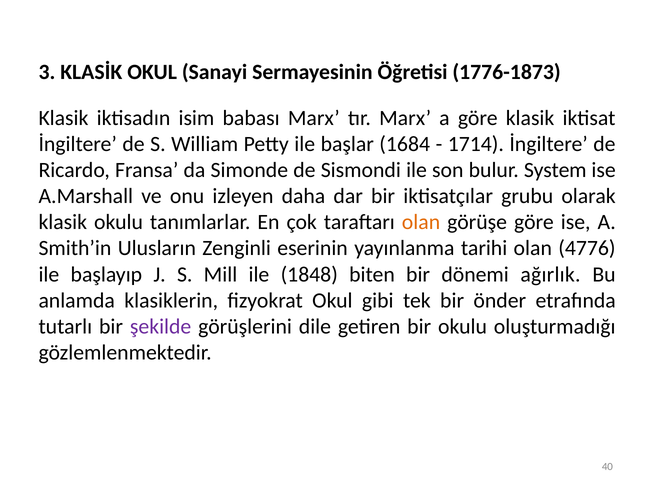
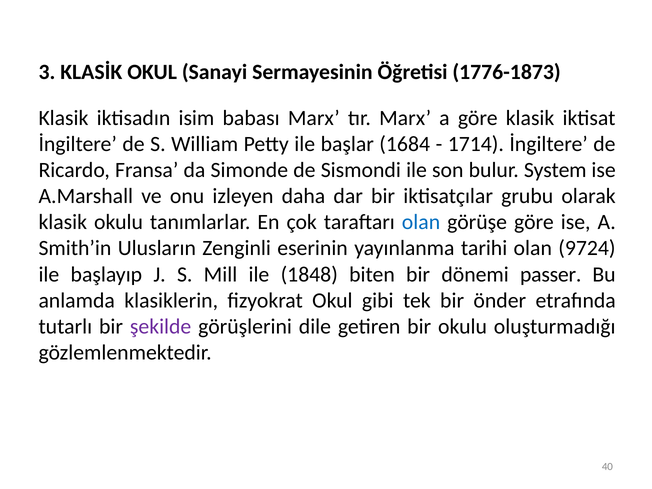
olan colour: orange -> blue (421, 222)
4776: 4776 -> 9724 (587, 248)
ağırlık: ağırlık -> passer (551, 274)
